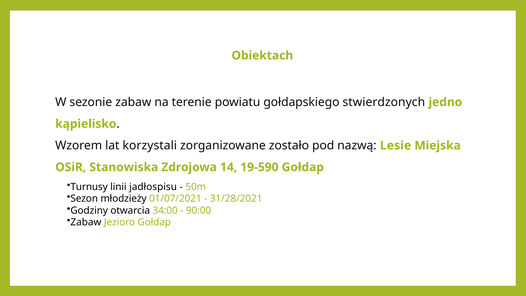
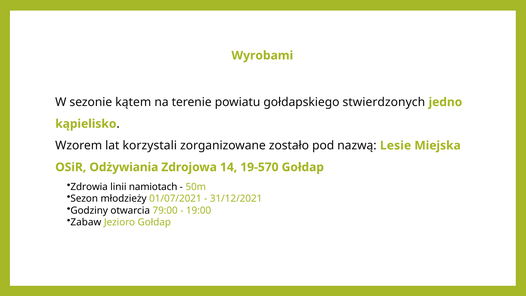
Obiektach: Obiektach -> Wyrobami (262, 55)
sezonie zabaw: zabaw -> kątem (133, 102)
Stanowiska: Stanowiska -> Odżywiania (124, 167)
19-590: 19-590 -> 19-570 (259, 167)
Turnusy: Turnusy -> Zdrowia (89, 187)
jadłospisu: jadłospisu -> namiotach (153, 187)
31/28/2021: 31/28/2021 -> 31/12/2021 (236, 199)
34:00: 34:00 -> 79:00 (165, 210)
90:00: 90:00 -> 19:00 (199, 210)
